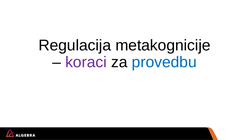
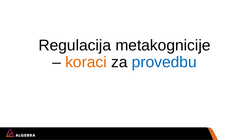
koraci colour: purple -> orange (86, 62)
